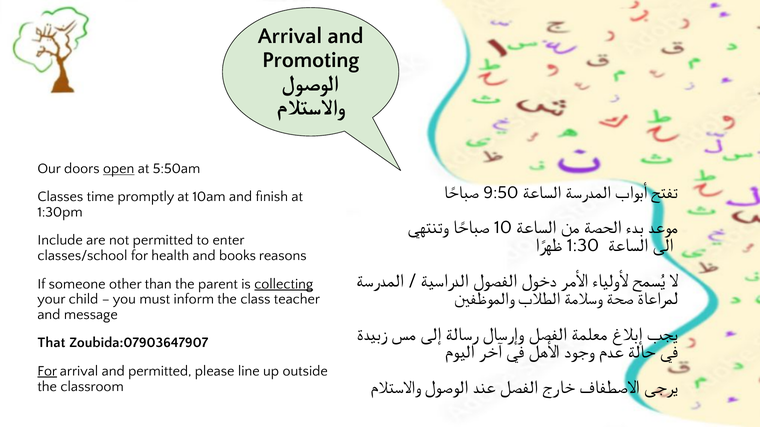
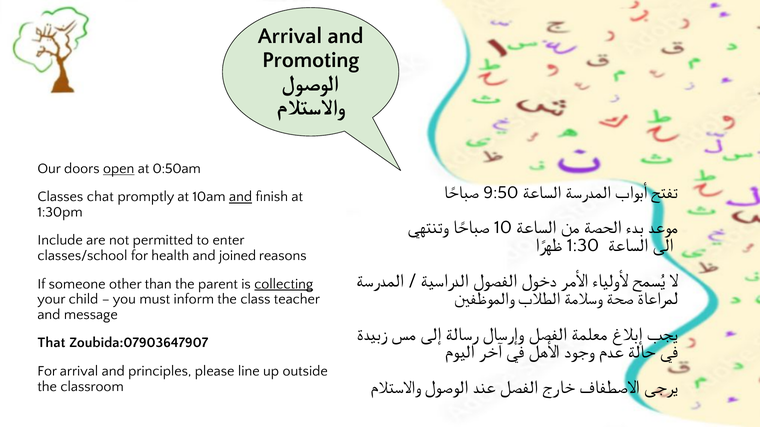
5:50am: 5:50am -> 0:50am (177, 169)
time: time -> chat (100, 197)
and underline: none -> present (241, 197)
books: books -> joined (238, 256)
For underline: present -> none (47, 371)
and permitted: permitted -> principles (160, 371)
